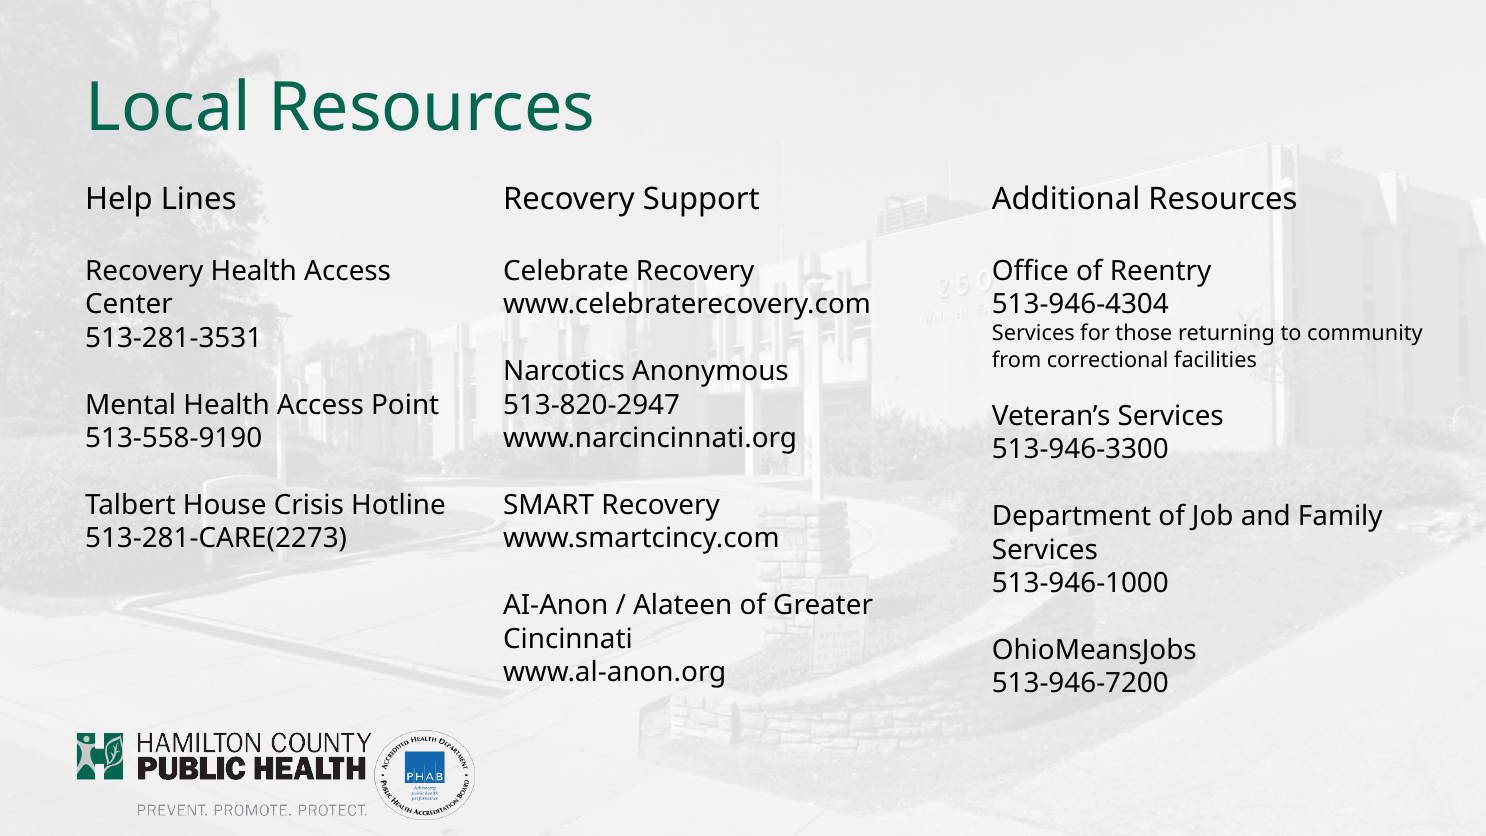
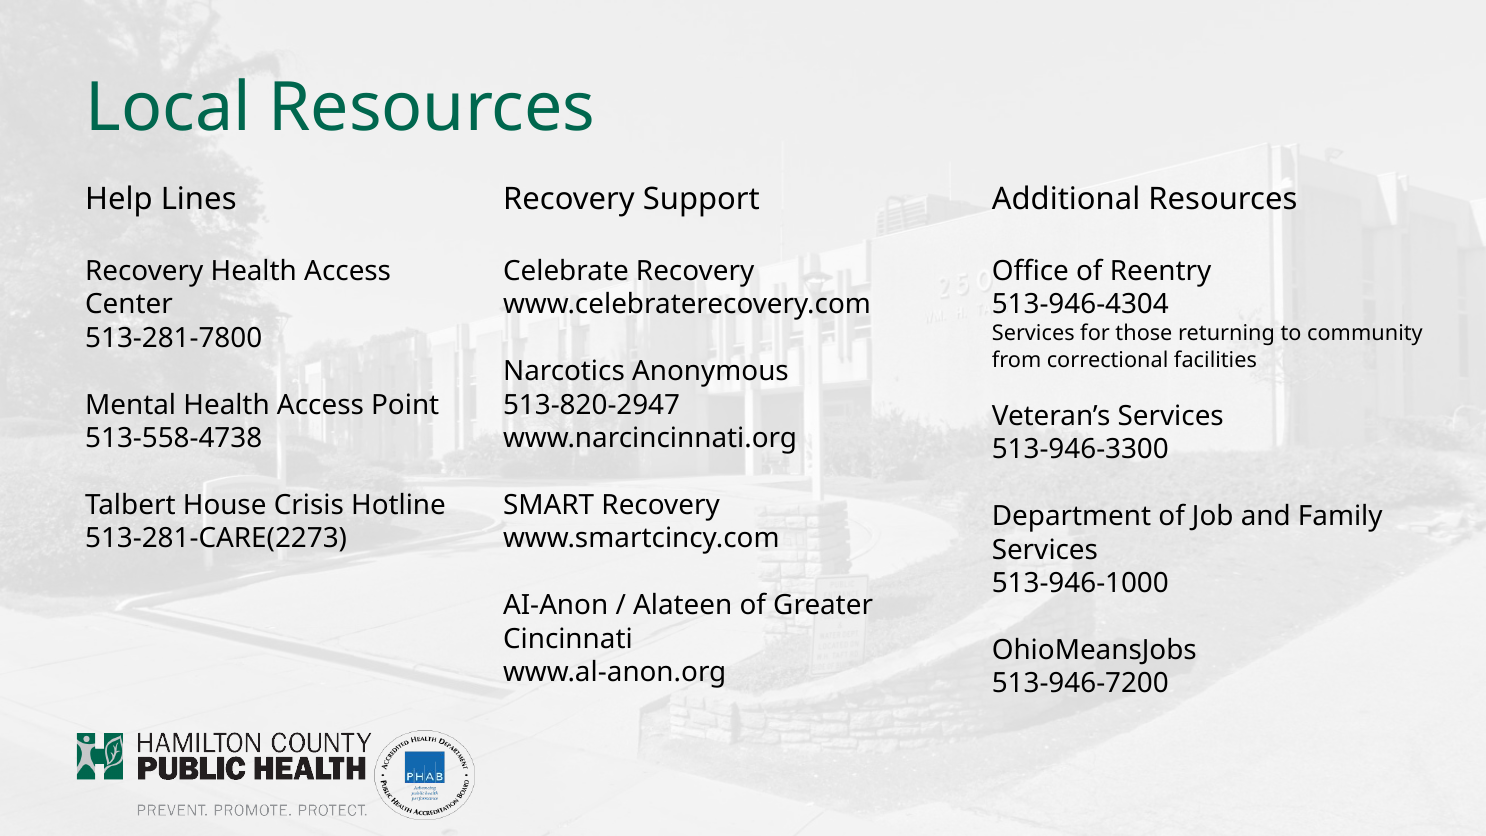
513-281-3531: 513-281-3531 -> 513-281-7800 (174, 338)
513-558-9190: 513-558-9190 -> 513-558-4738 (174, 438)
